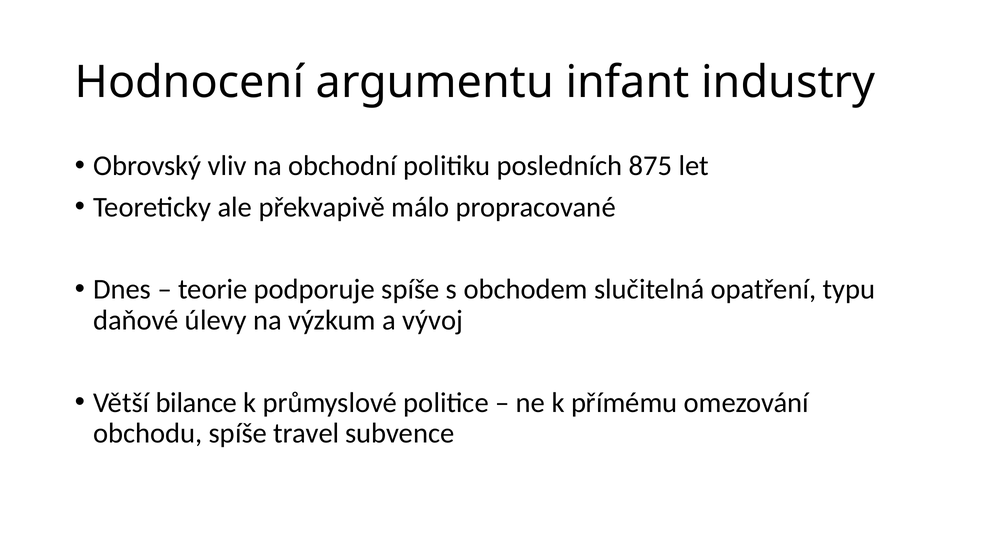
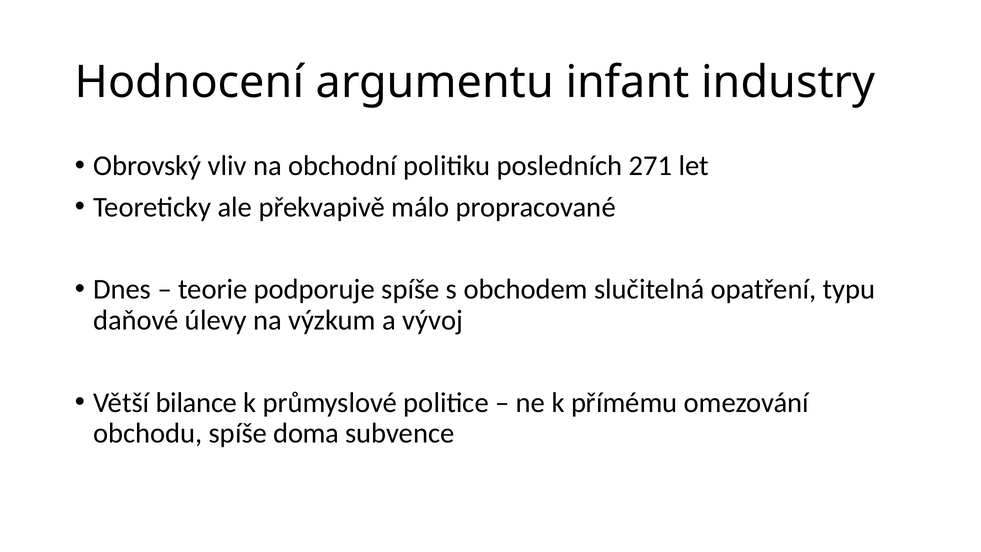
875: 875 -> 271 (650, 166)
travel: travel -> doma (306, 433)
